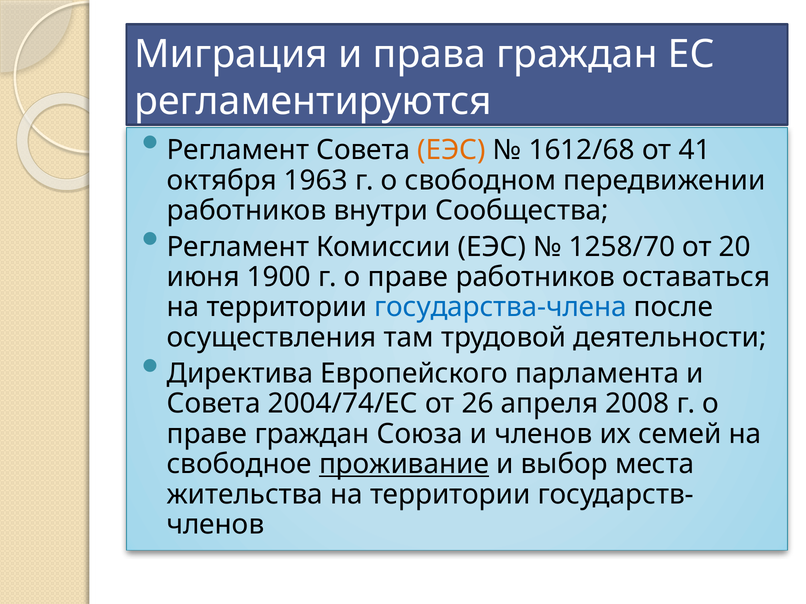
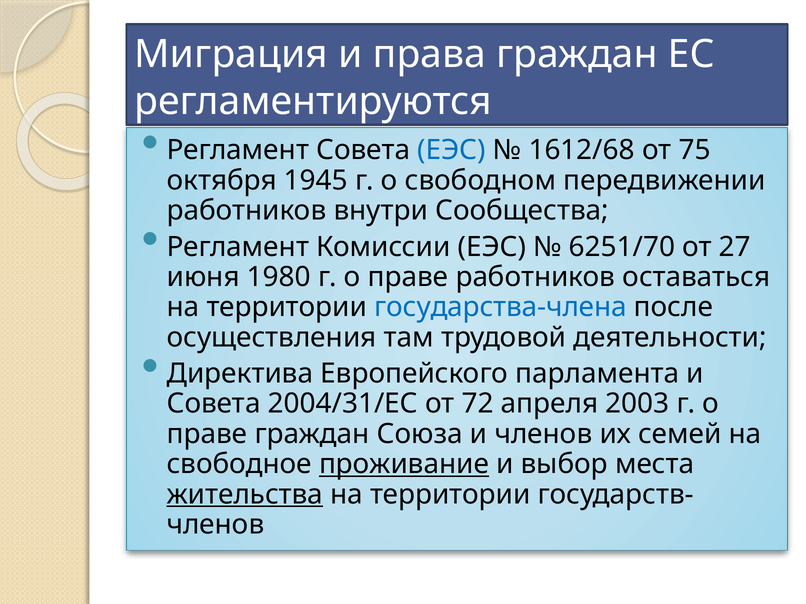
ЕЭС colour: orange -> blue (451, 150)
41: 41 -> 75 (695, 150)
1963: 1963 -> 1945 (316, 181)
1258/70: 1258/70 -> 6251/70 (622, 247)
20: 20 -> 27 (735, 247)
1900: 1900 -> 1980 (279, 277)
2004/74/ЕС: 2004/74/ЕС -> 2004/31/ЕС (343, 404)
26: 26 -> 72 (478, 404)
2008: 2008 -> 2003 (637, 404)
жительства underline: none -> present (245, 495)
